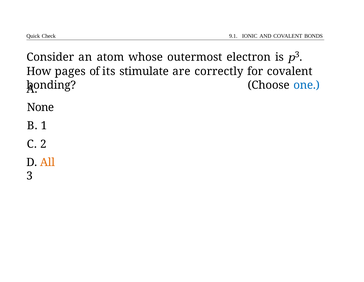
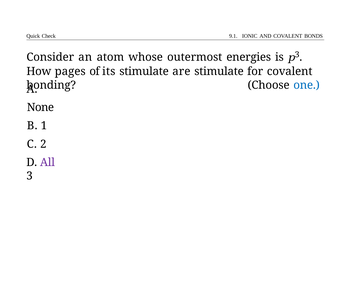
electron: electron -> energies (249, 57)
are correctly: correctly -> stimulate (219, 71)
All colour: orange -> purple (47, 162)
